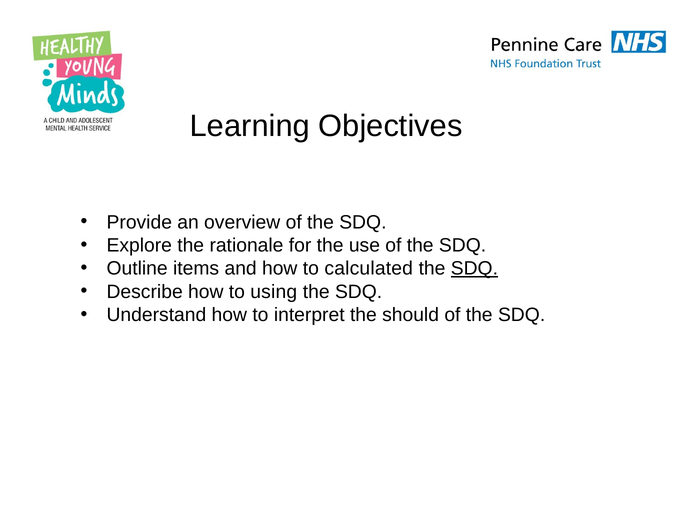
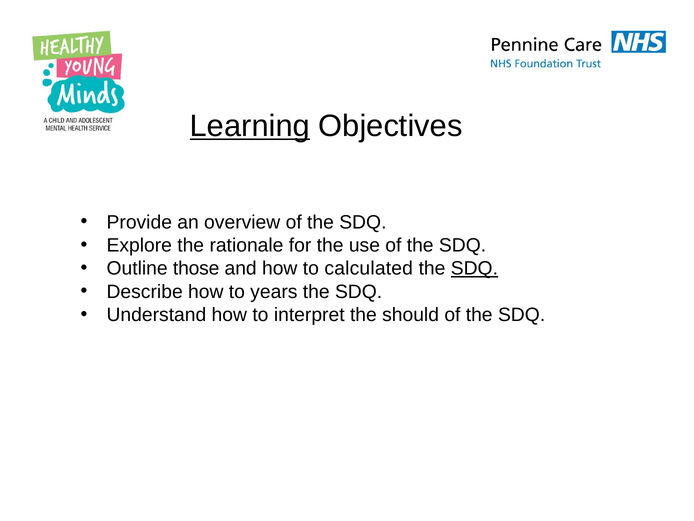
Learning underline: none -> present (250, 126)
items: items -> those (196, 268)
using: using -> years (274, 291)
